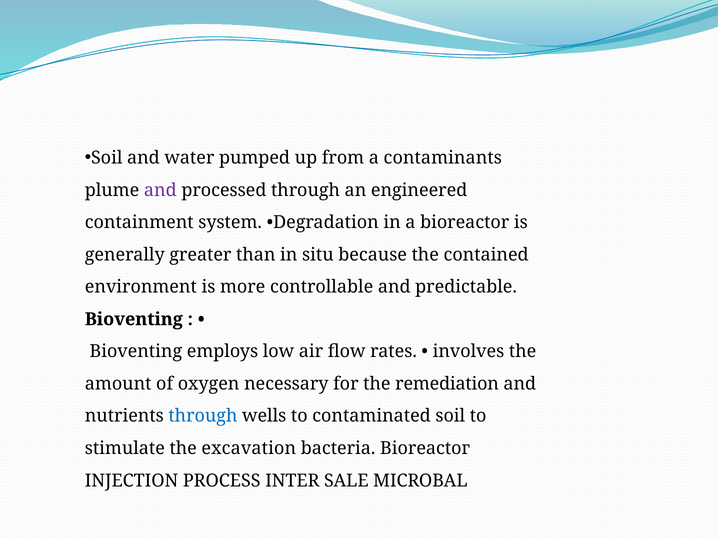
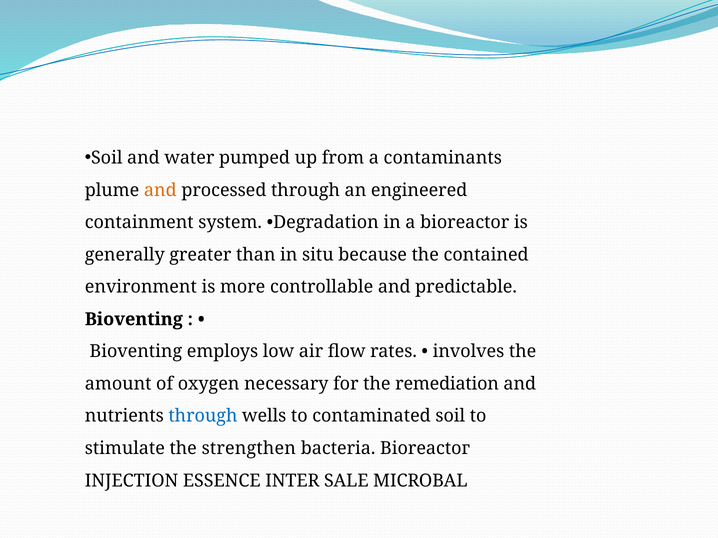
and colour: purple -> orange (160, 190)
excavation: excavation -> strengthen (249, 449)
PROCESS: PROCESS -> ESSENCE (222, 481)
